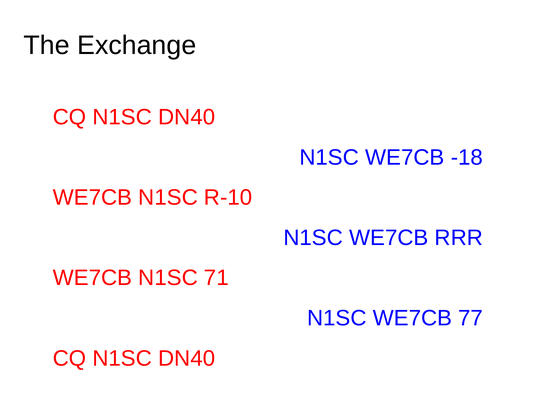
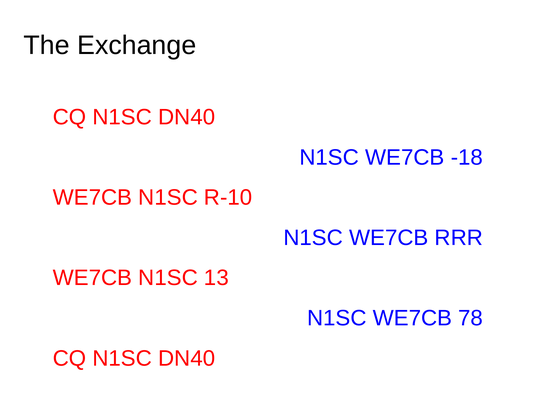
71: 71 -> 13 (216, 278)
77: 77 -> 78 (471, 318)
